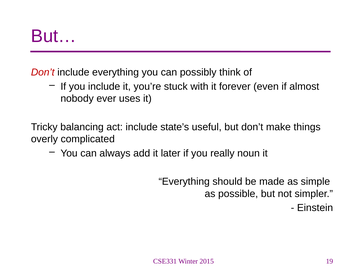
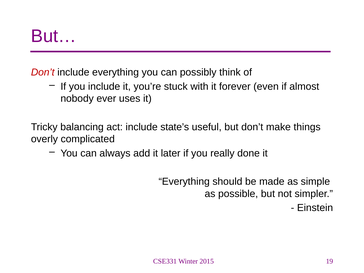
noun: noun -> done (249, 153)
